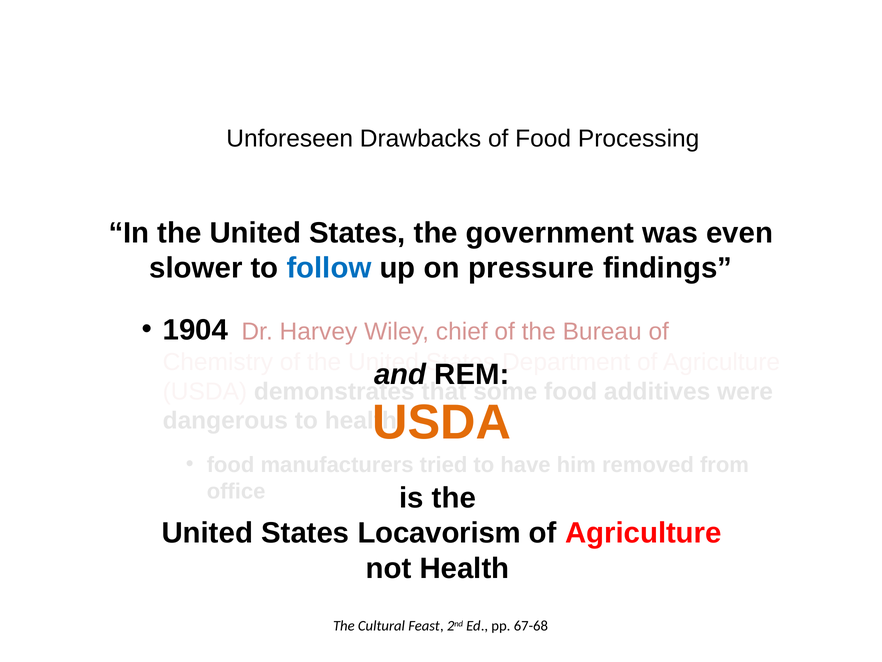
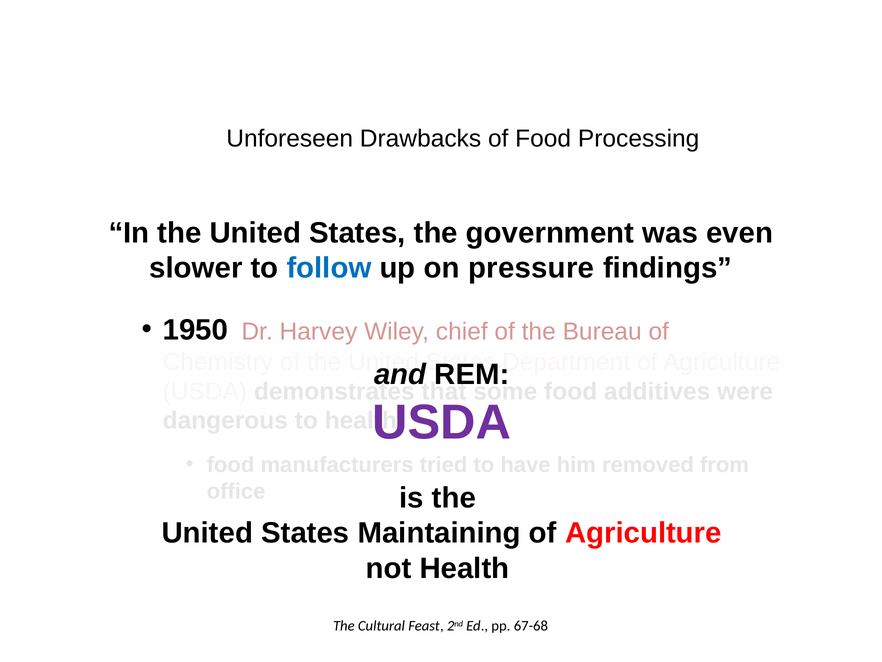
1904: 1904 -> 1950 (195, 330)
USDA colour: orange -> purple (442, 422)
Locavorism: Locavorism -> Maintaining (439, 533)
